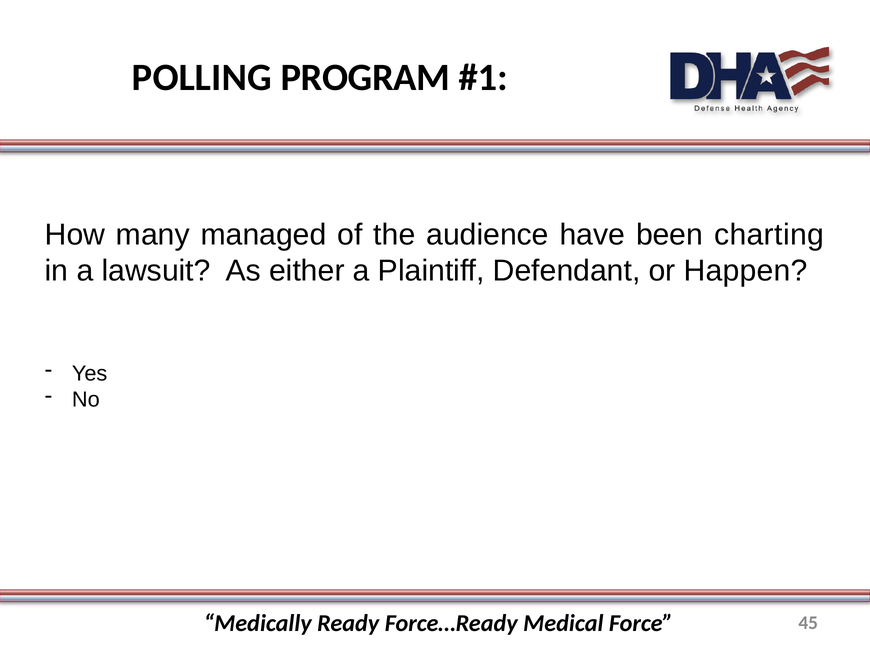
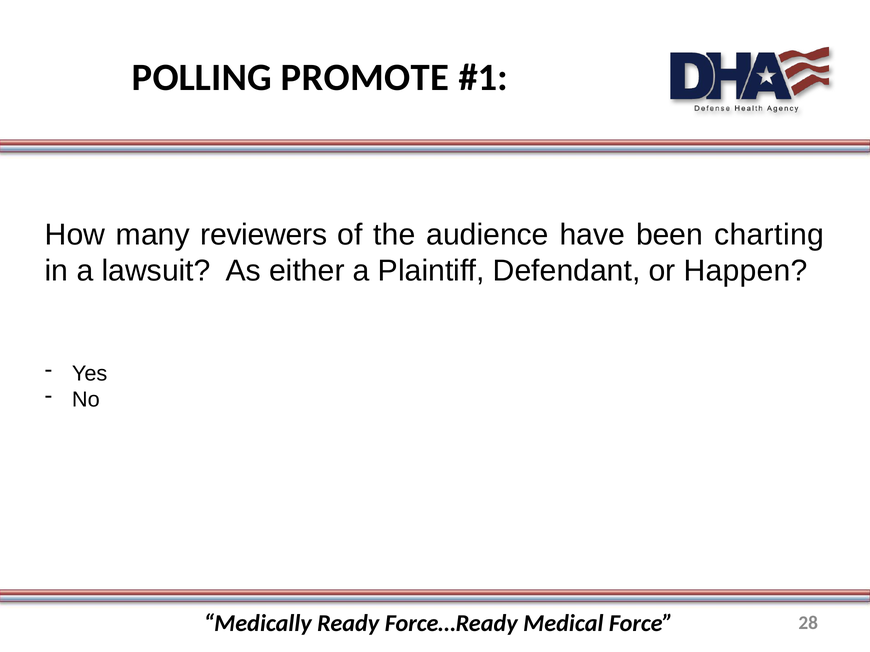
PROGRAM: PROGRAM -> PROMOTE (365, 77)
managed: managed -> reviewers (264, 235)
45: 45 -> 28 (808, 623)
